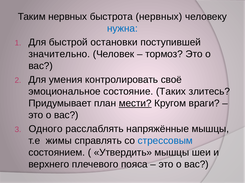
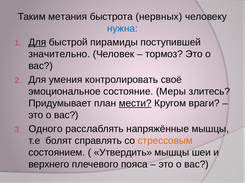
Таким нервных: нервных -> метания (68, 17)
Для underline: none -> present (37, 42)
остановки: остановки -> пирамиды (114, 42)
Таких: Таких -> Меры (171, 92)
жимы: жимы -> болят (59, 141)
стрессовым colour: blue -> orange (165, 141)
